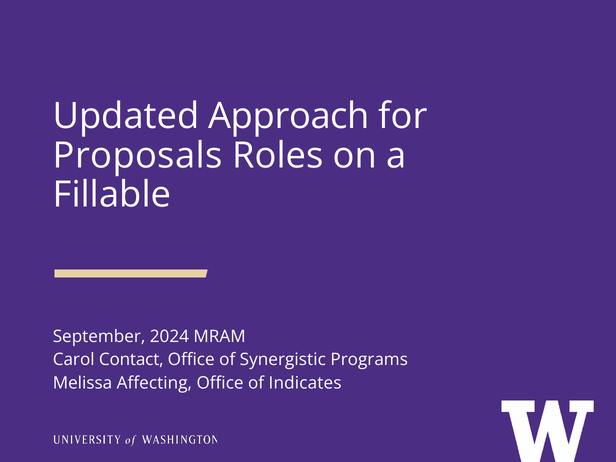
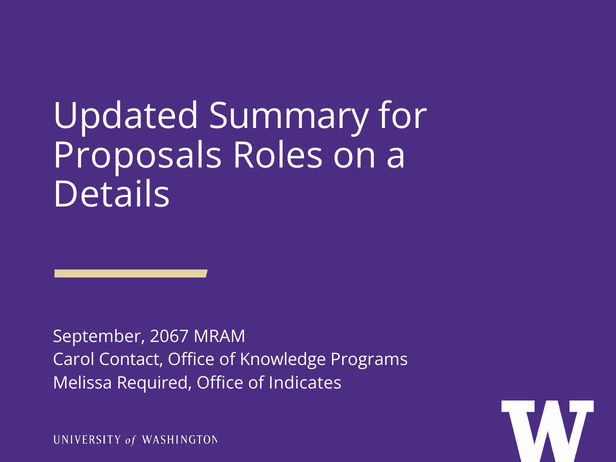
Approach: Approach -> Summary (289, 116)
Fillable: Fillable -> Details (112, 195)
2024: 2024 -> 2067 (169, 336)
Synergistic: Synergistic -> Knowledge (283, 360)
Affecting: Affecting -> Required (154, 383)
